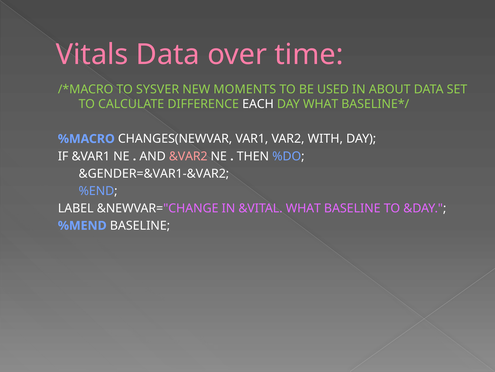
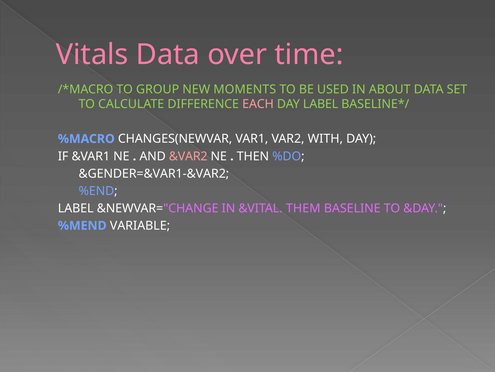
SYSVER: SYSVER -> GROUP (158, 89)
EACH colour: white -> pink (258, 104)
DAY WHAT: WHAT -> LABEL (321, 104)
&VITAL WHAT: WHAT -> THEM (303, 208)
%MEND BASELINE: BASELINE -> VARIABLE (140, 225)
